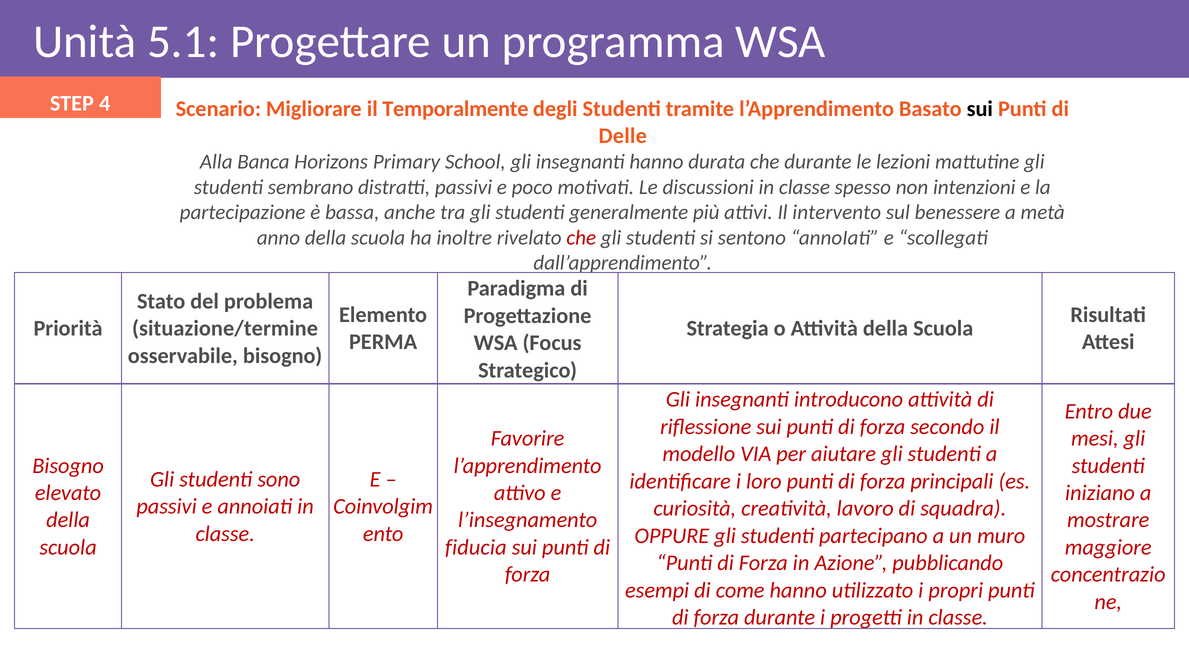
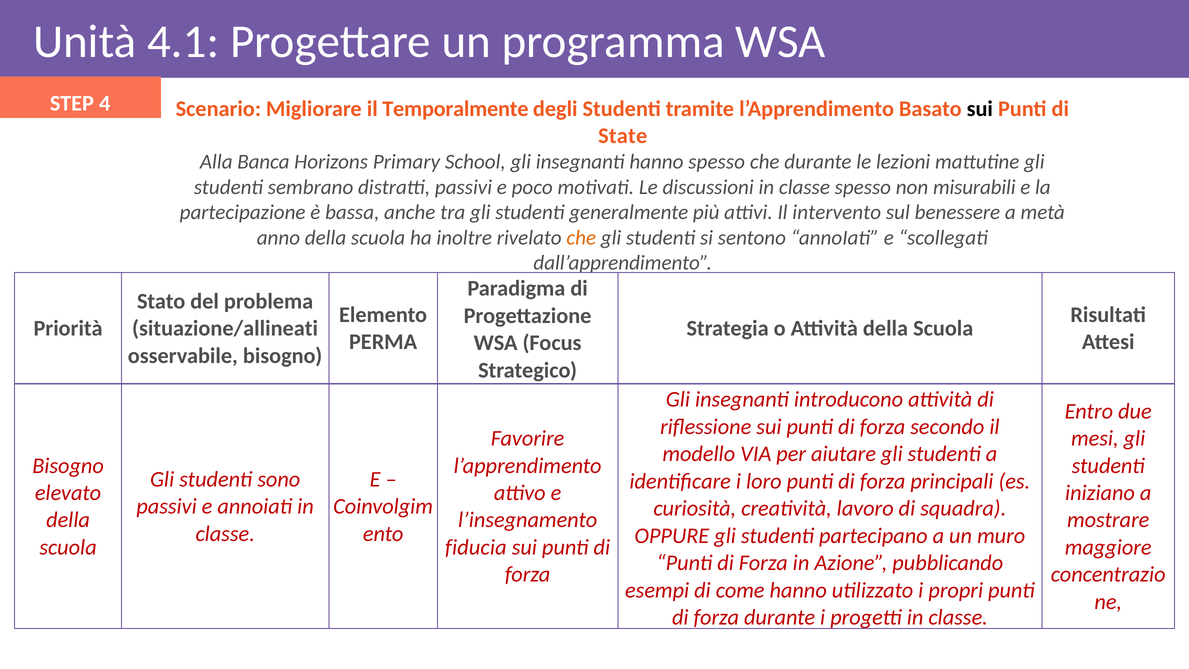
5.1: 5.1 -> 4.1 (183, 42)
Delle: Delle -> State (623, 136)
hanno durata: durata -> spesso (717, 162)
intenzioni: intenzioni -> misurabili (974, 187)
che colour: red -> orange (581, 238)
situazione/termine: situazione/termine -> situazione/allineati (225, 328)
